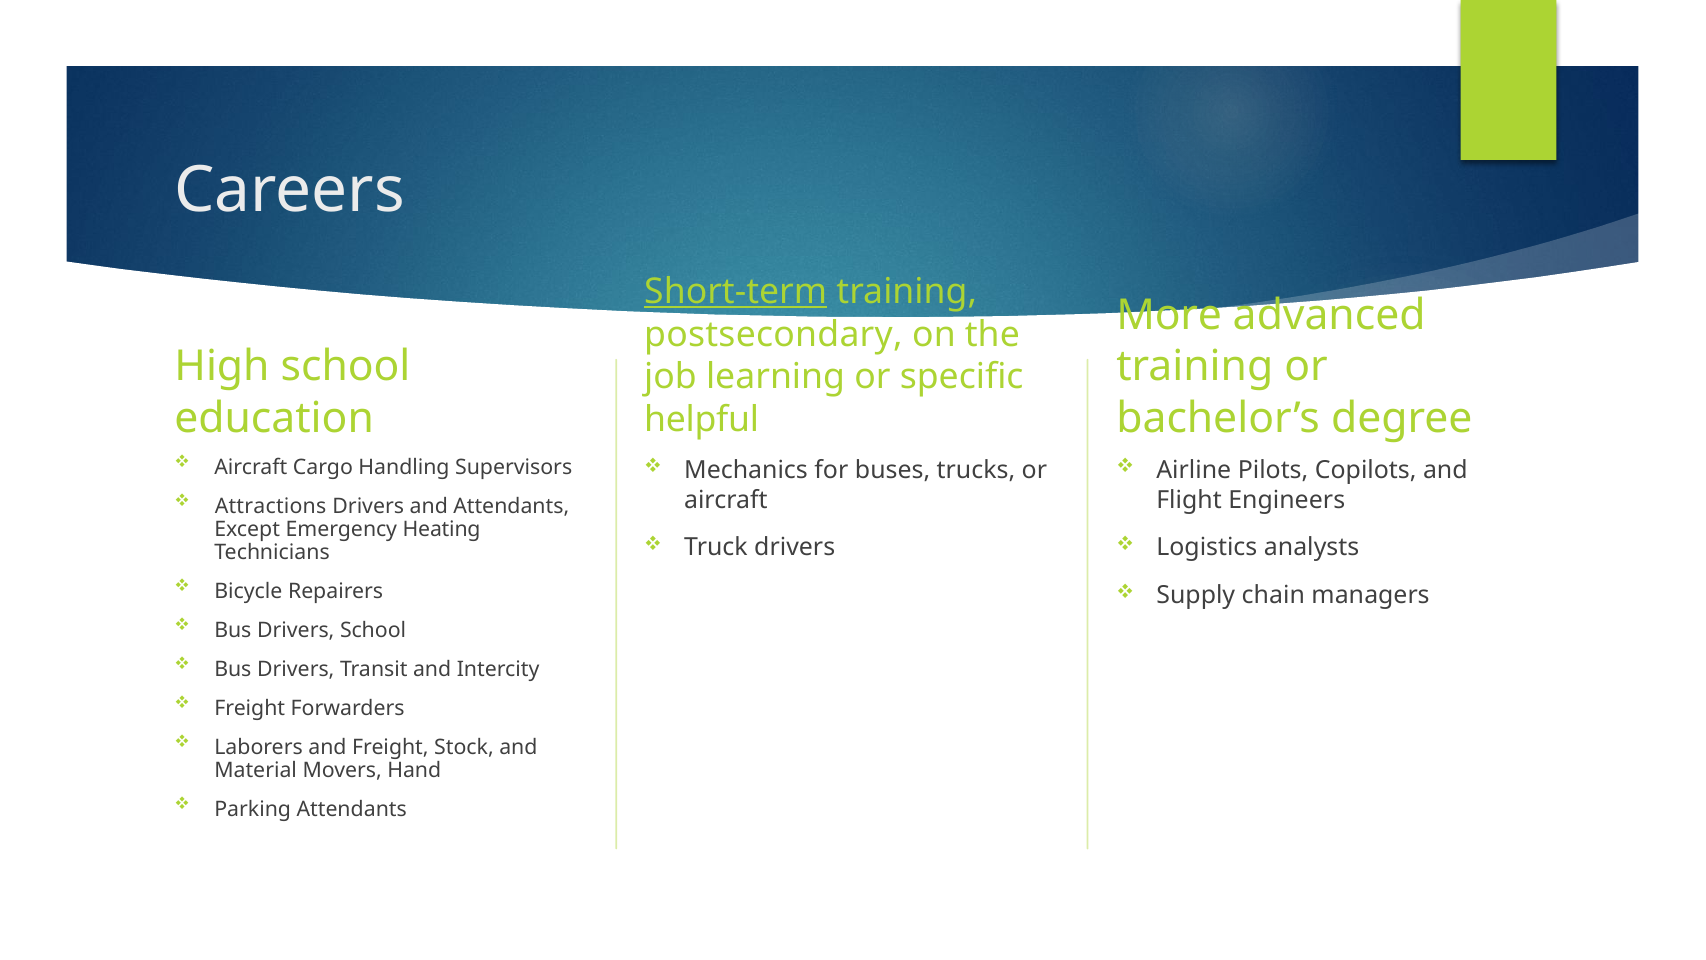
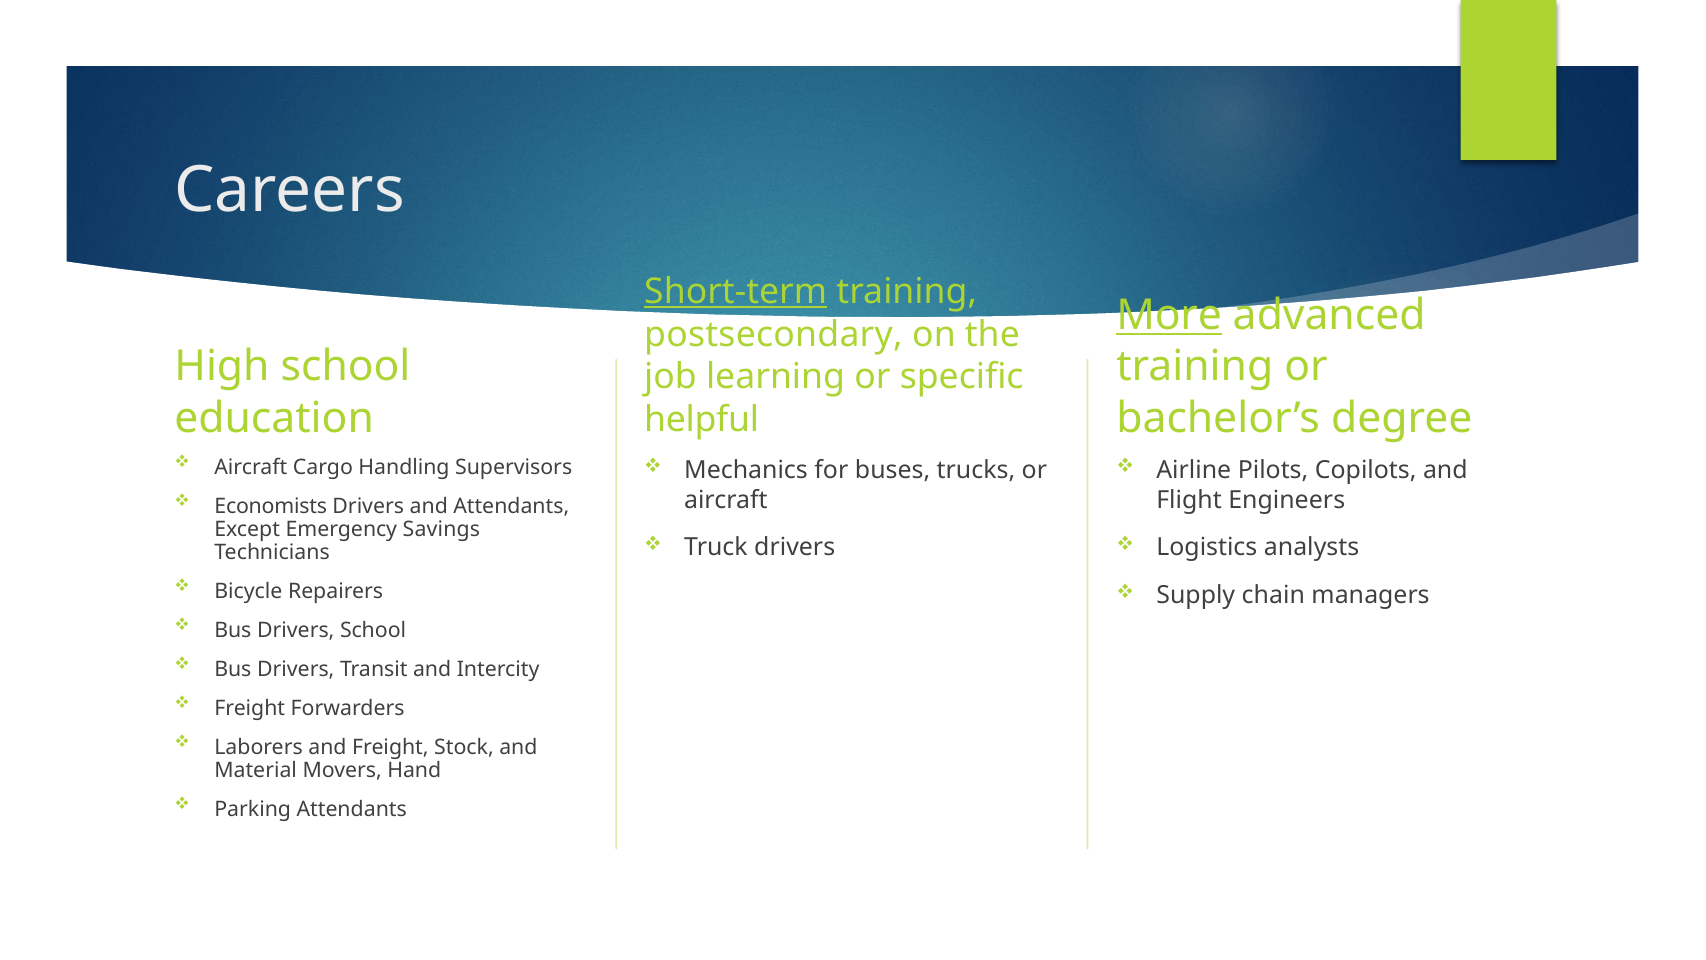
More underline: none -> present (1169, 315)
Attractions: Attractions -> Economists (271, 507)
Heating: Heating -> Savings (441, 530)
